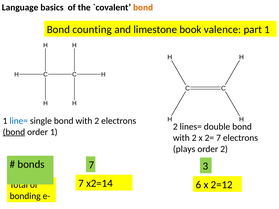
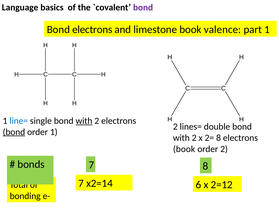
bond colour: orange -> purple (143, 8)
Bond counting: counting -> electrons (92, 30)
with underline: none -> present (84, 121)
2= 7: 7 -> 8 (219, 138)
plays: plays -> book (184, 149)
7 3: 3 -> 8 (206, 166)
